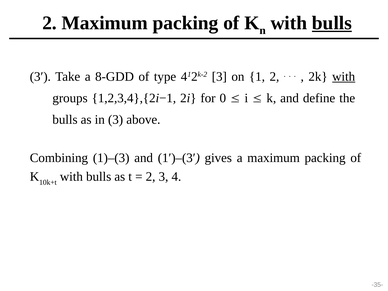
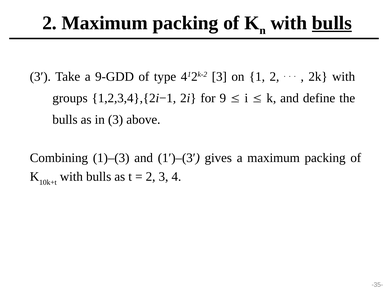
8-GDD: 8-GDD -> 9-GDD (115, 77)
with underline: present -> none (344, 77)
0: 0 -> 9 (223, 98)
